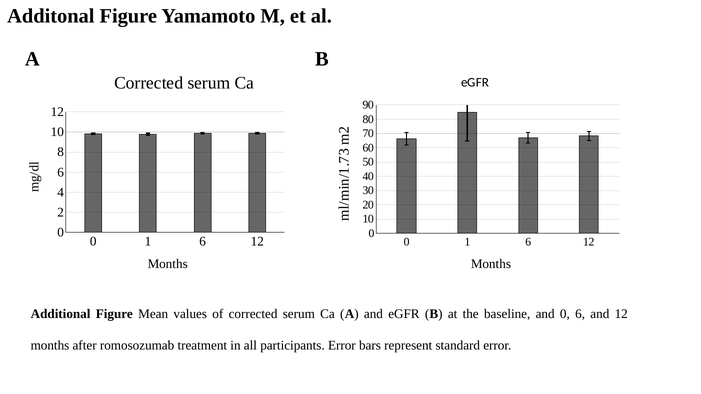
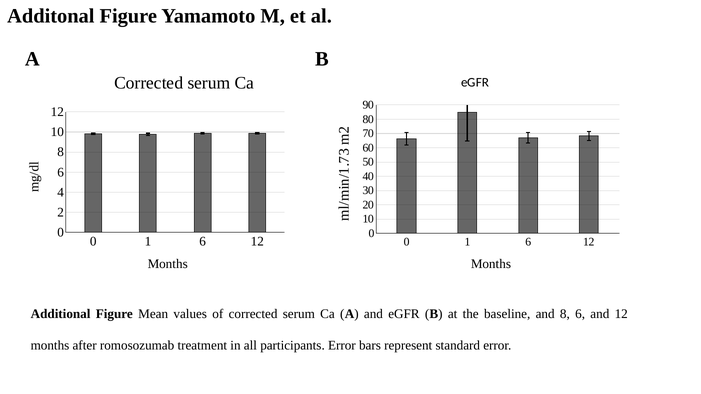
and 0: 0 -> 8 (565, 314)
